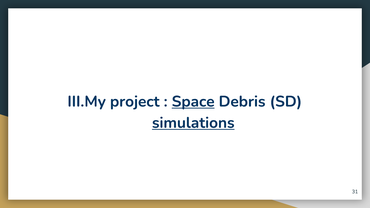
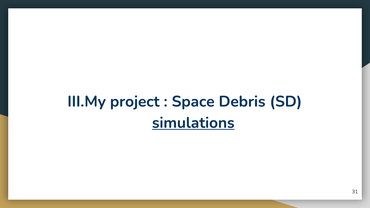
Space underline: present -> none (193, 102)
